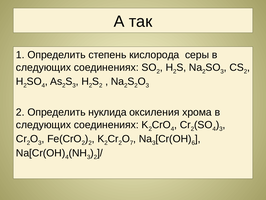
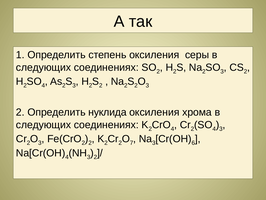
степень кислорода: кислорода -> оксиления (154, 55)
